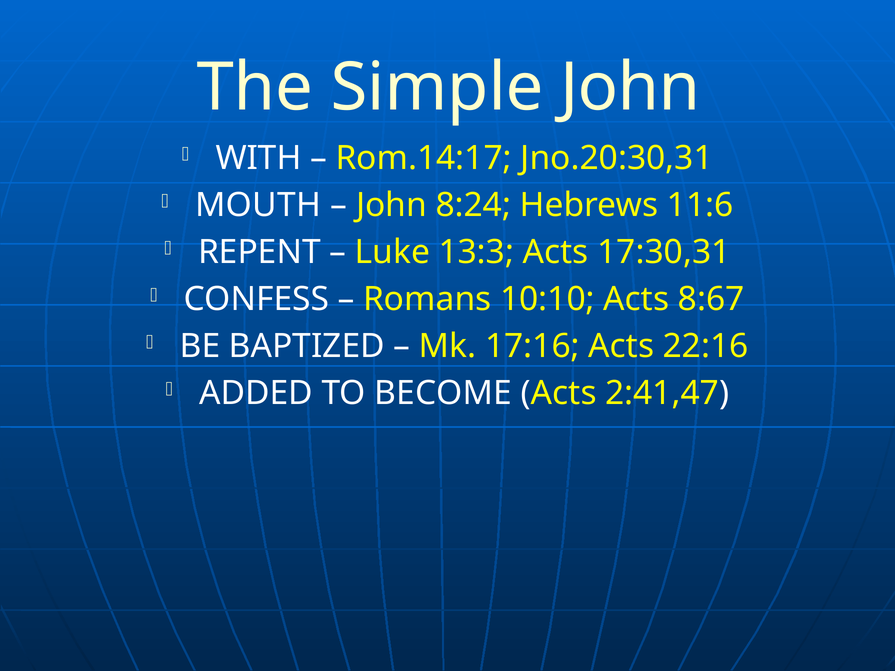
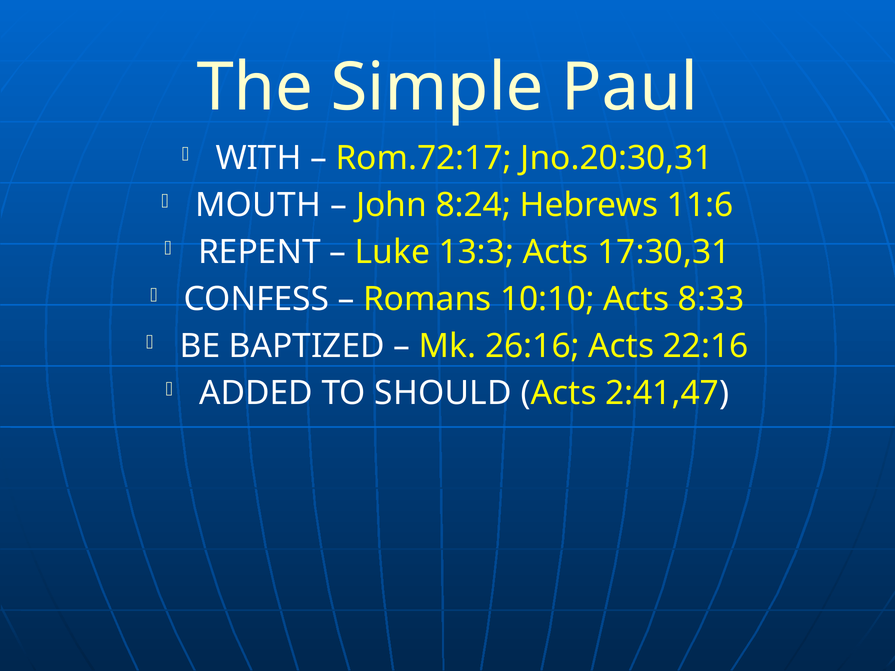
Simple John: John -> Paul (630, 88)
Rom.14:17: Rom.14:17 -> Rom.72:17 (424, 158)
8:67: 8:67 -> 8:33 (711, 299)
17:16: 17:16 -> 26:16 (532, 346)
BECOME: BECOME -> SHOULD (443, 393)
